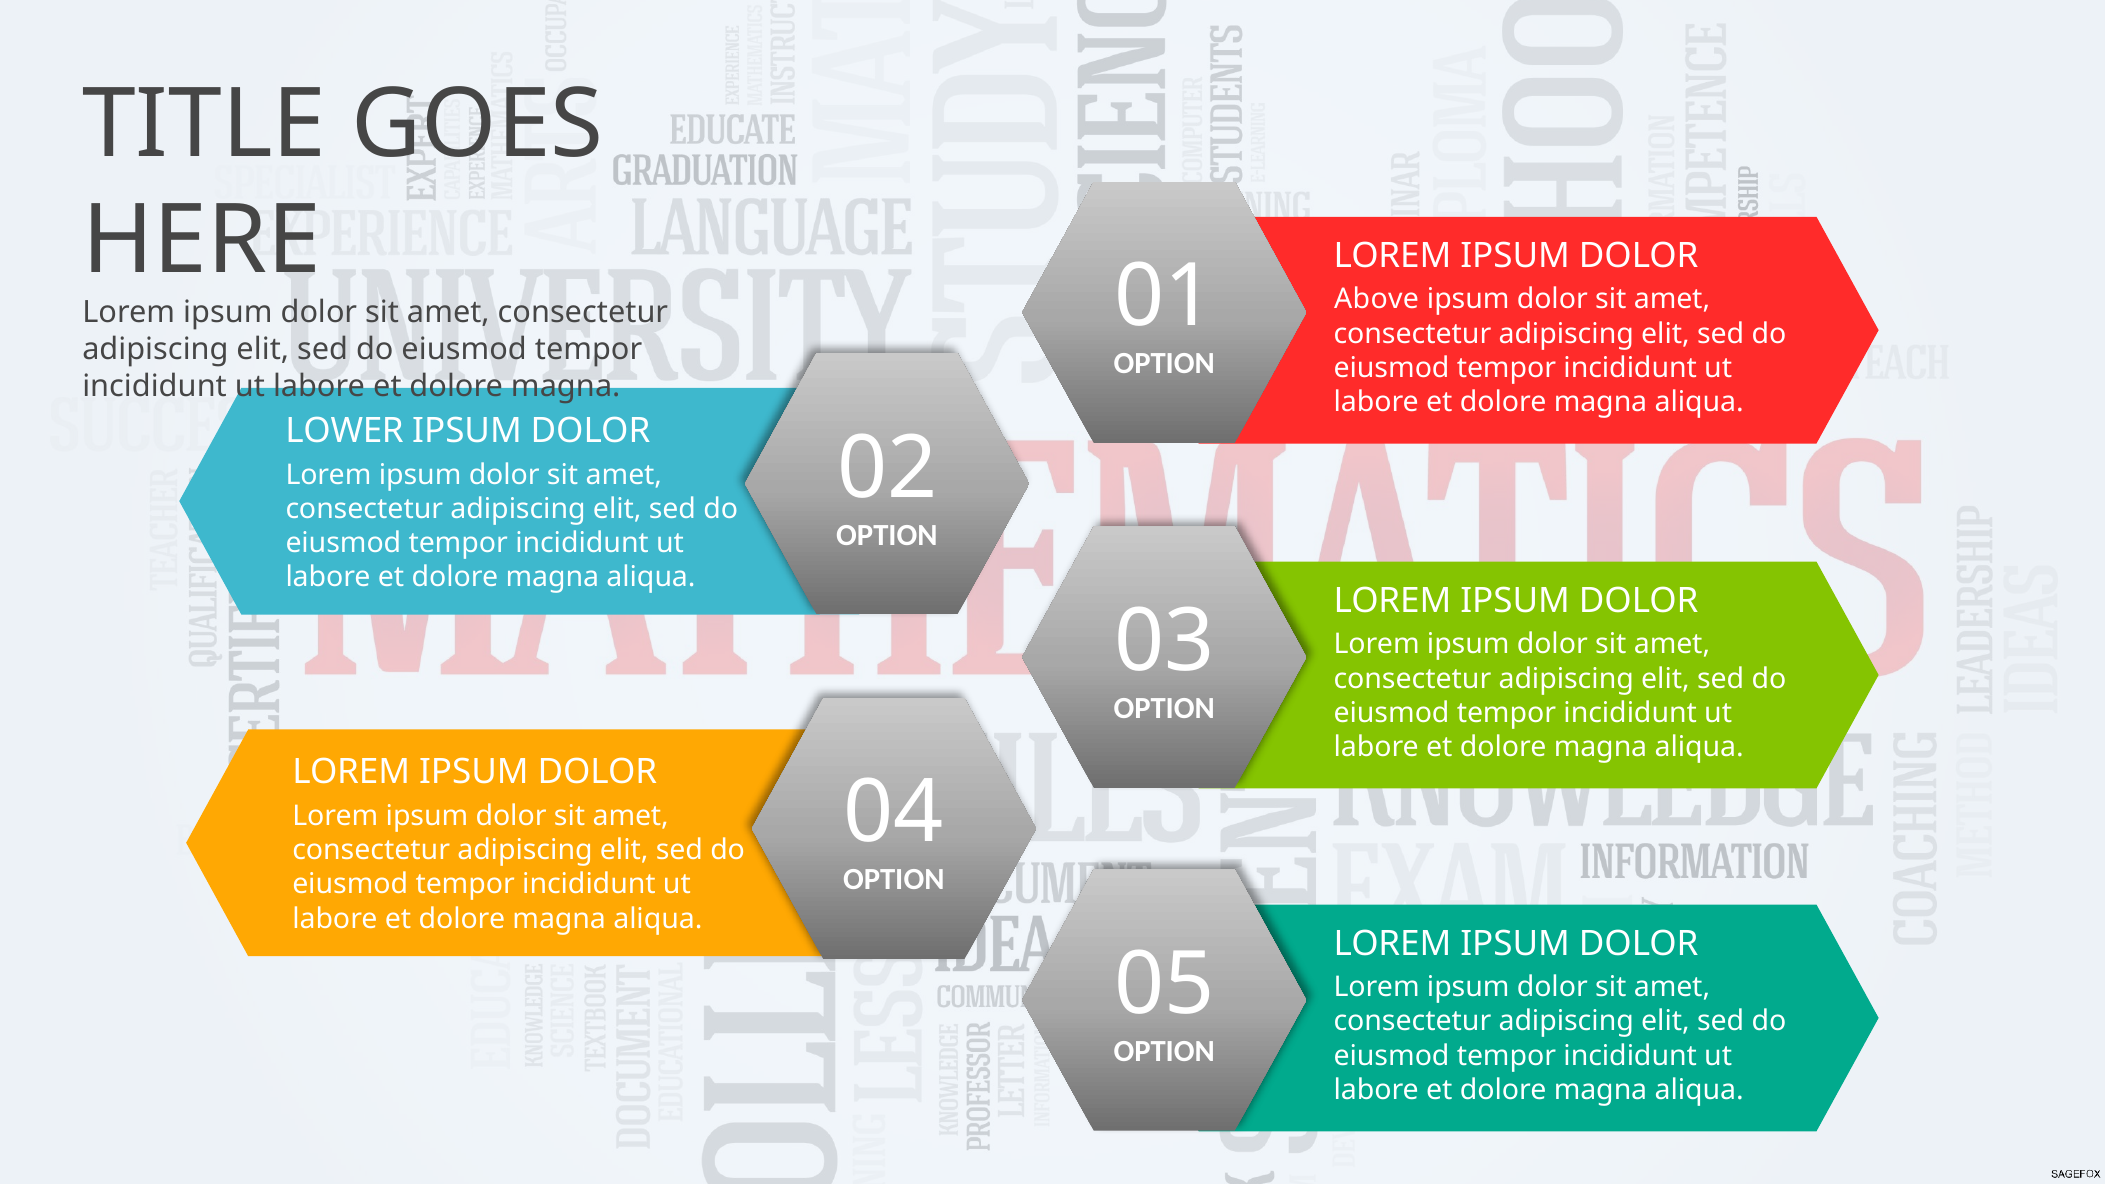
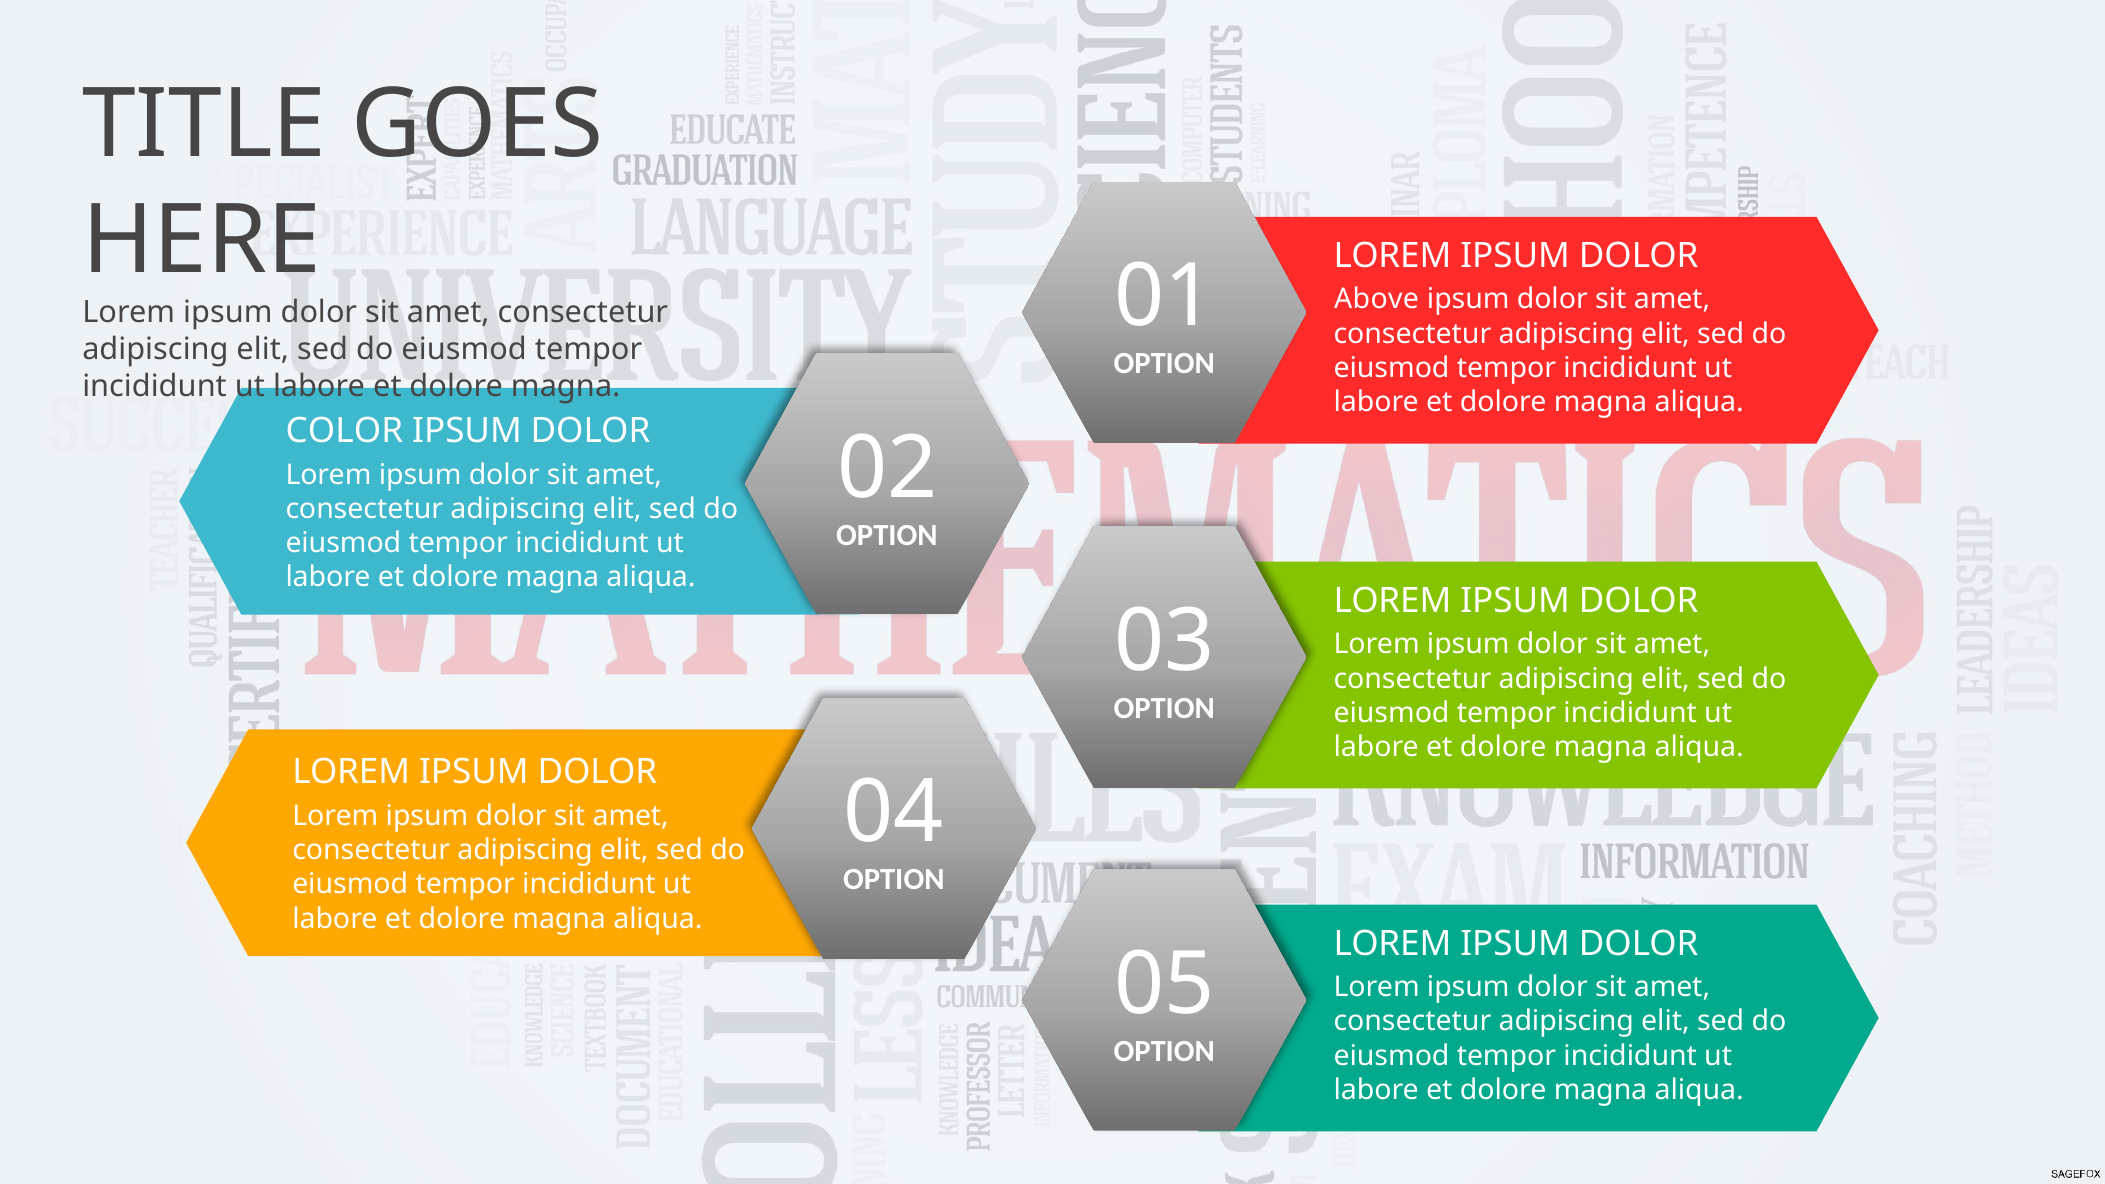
LOWER: LOWER -> COLOR (344, 431)
